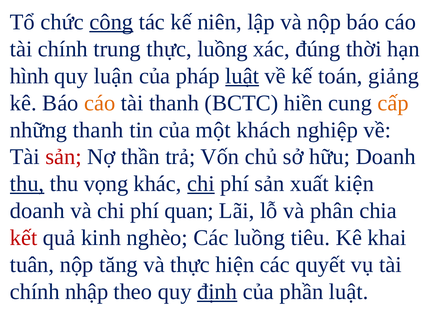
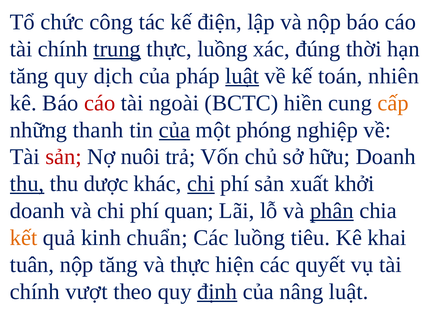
công underline: present -> none (111, 22)
niên: niên -> điện (220, 22)
trung underline: none -> present (117, 49)
hình: hình -> tăng (29, 76)
luận: luận -> dịch (113, 76)
giảng: giảng -> nhiên (394, 76)
cáo colour: orange -> red (100, 103)
tài thanh: thanh -> ngoài (174, 103)
của underline: none -> present (174, 130)
khách: khách -> phóng (264, 130)
thần: thần -> nuôi (140, 157)
vọng: vọng -> dược (106, 184)
kiện: kiện -> khởi (355, 184)
phân underline: none -> present (332, 211)
kết colour: red -> orange (24, 238)
nghèo: nghèo -> chuẩn (157, 238)
nhập: nhập -> vượt (87, 292)
phần: phần -> nâng (301, 292)
